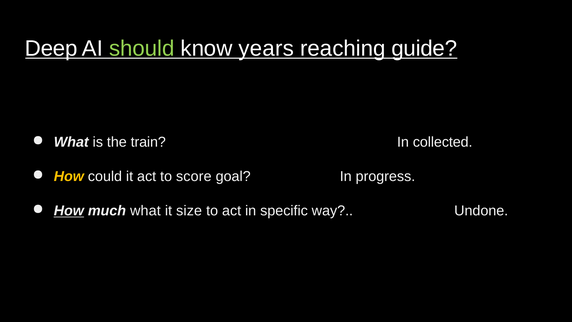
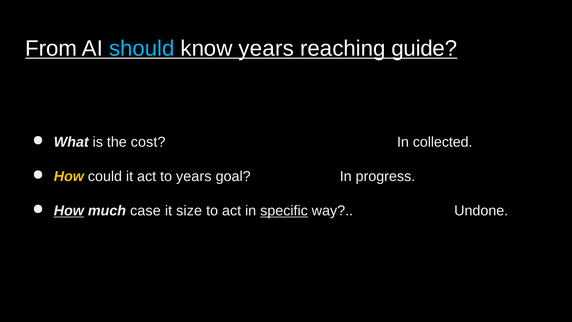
Deep: Deep -> From (51, 48)
should colour: light green -> light blue (142, 48)
train: train -> cost (148, 142)
to score: score -> years (194, 176)
much what: what -> case (145, 211)
specific underline: none -> present (284, 211)
